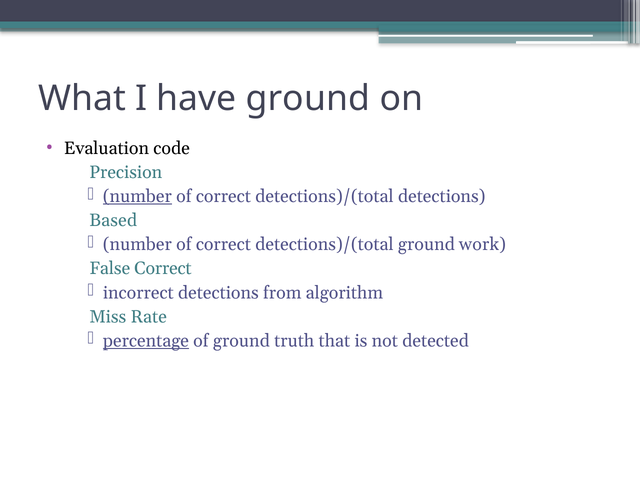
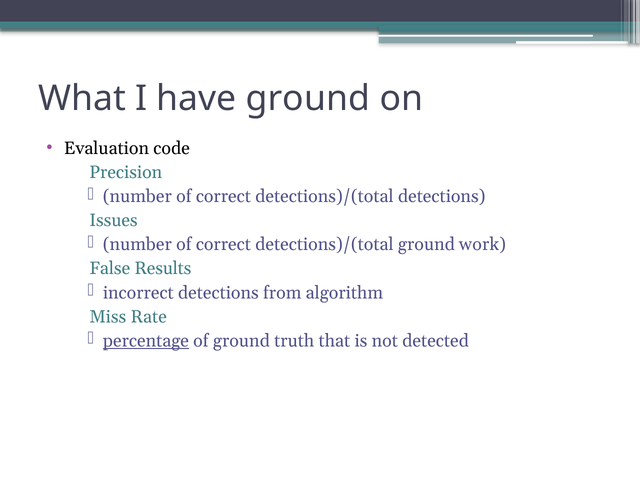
number underline: present -> none (137, 197)
Based: Based -> Issues (113, 221)
False Correct: Correct -> Results (163, 269)
